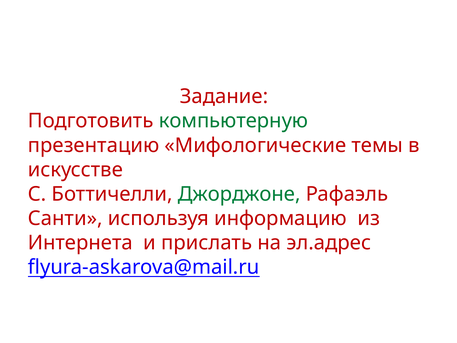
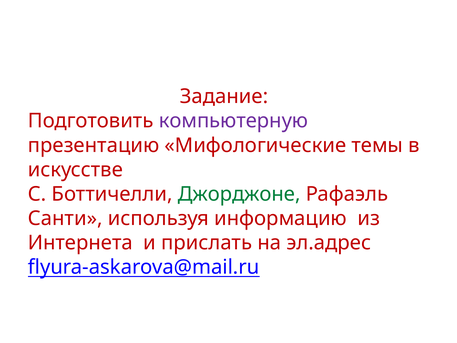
компьютерную colour: green -> purple (233, 121)
